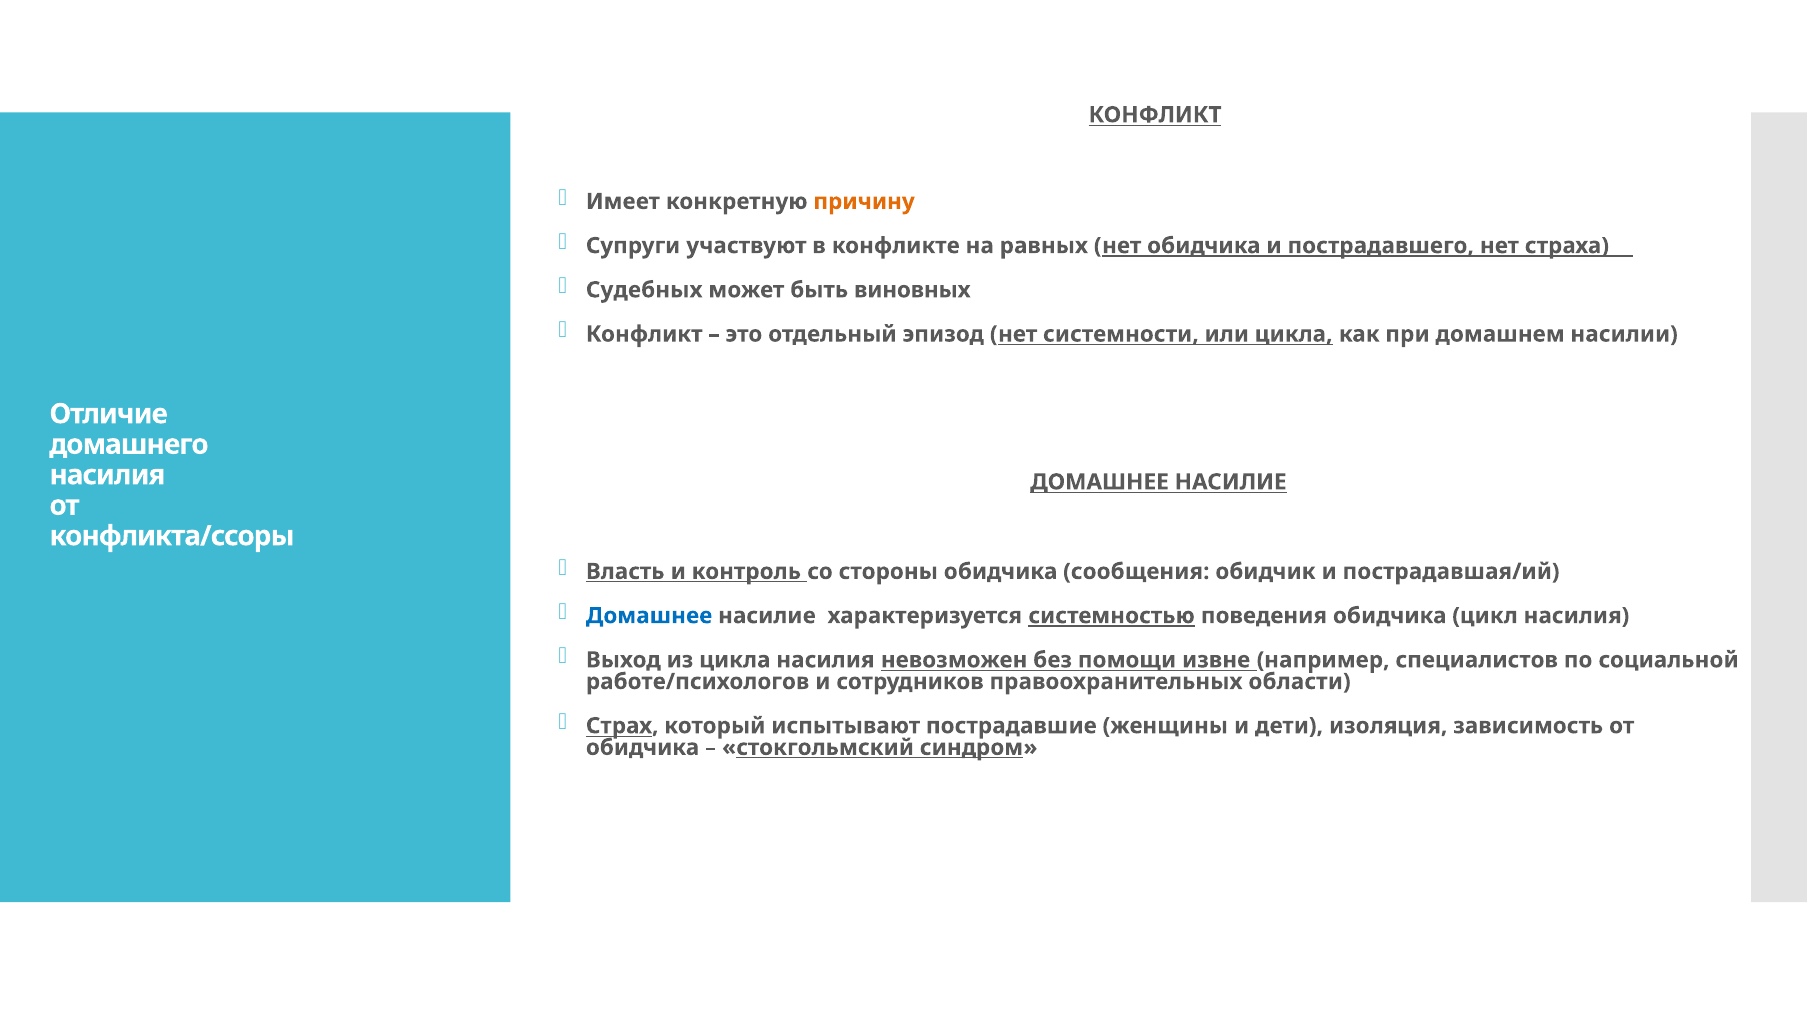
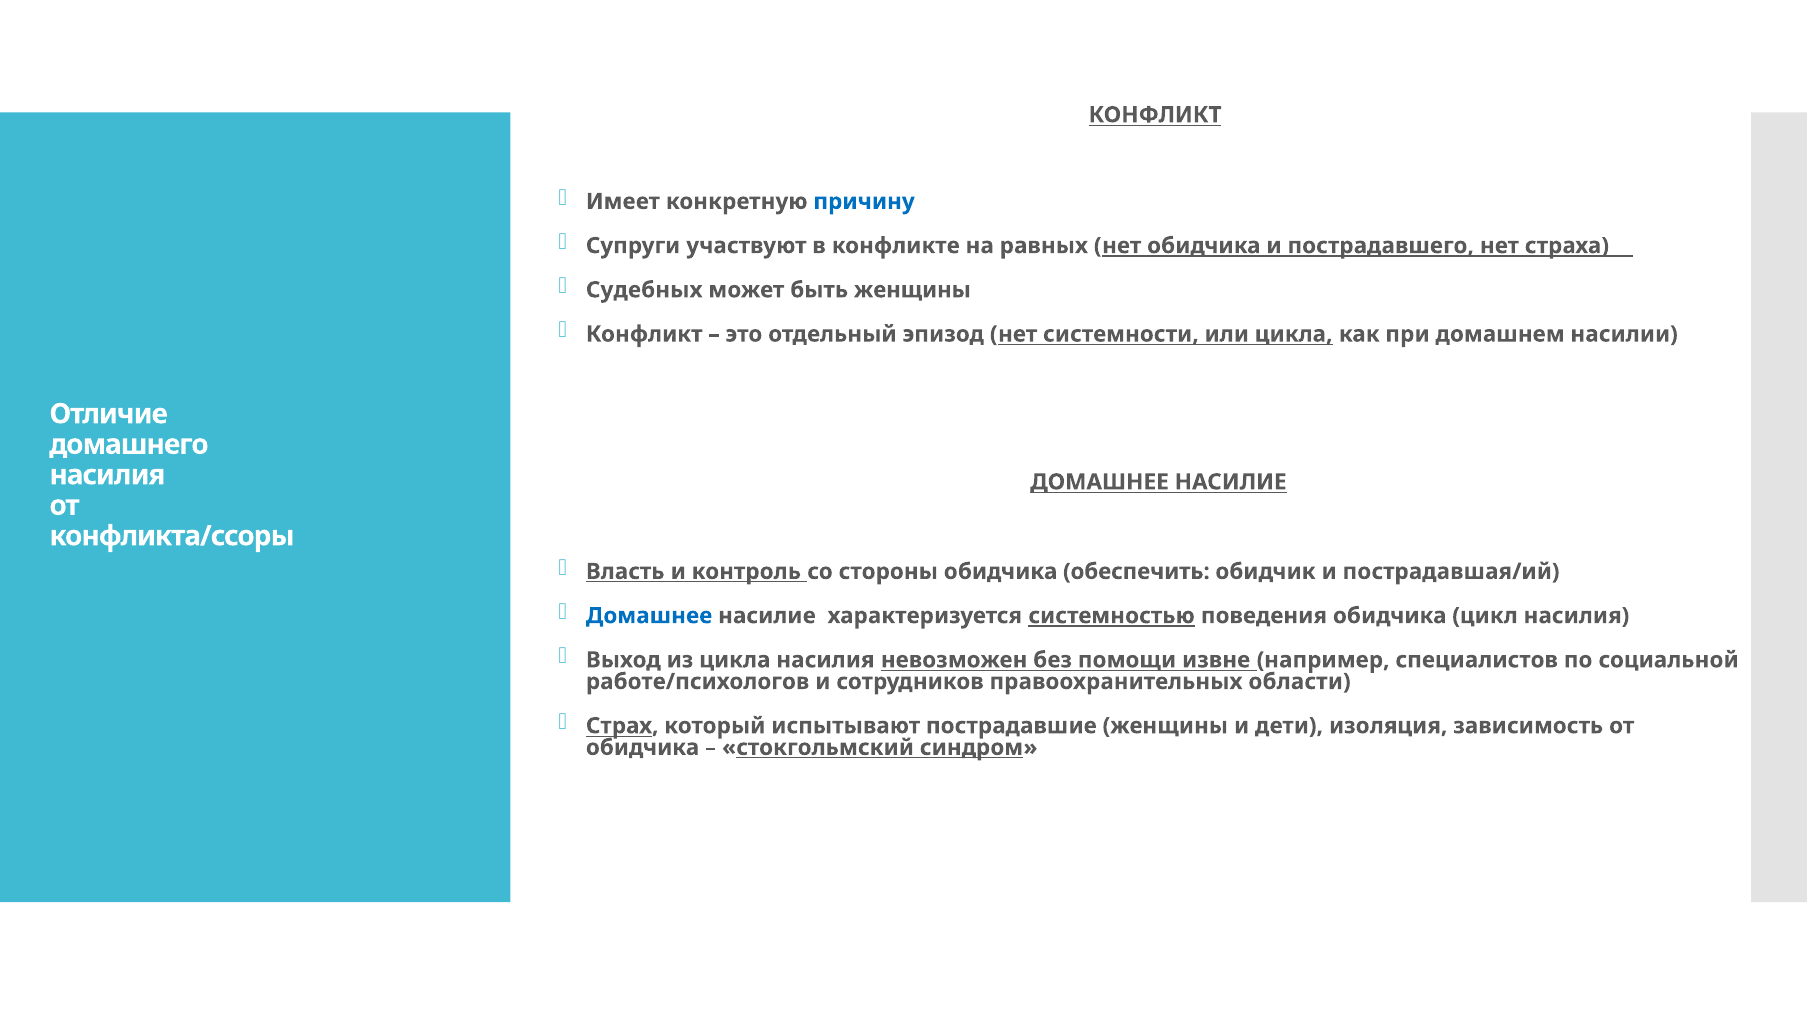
причину colour: orange -> blue (864, 202)
быть виновных: виновных -> женщины (912, 290)
сообщения: сообщения -> обеспечить (1136, 572)
